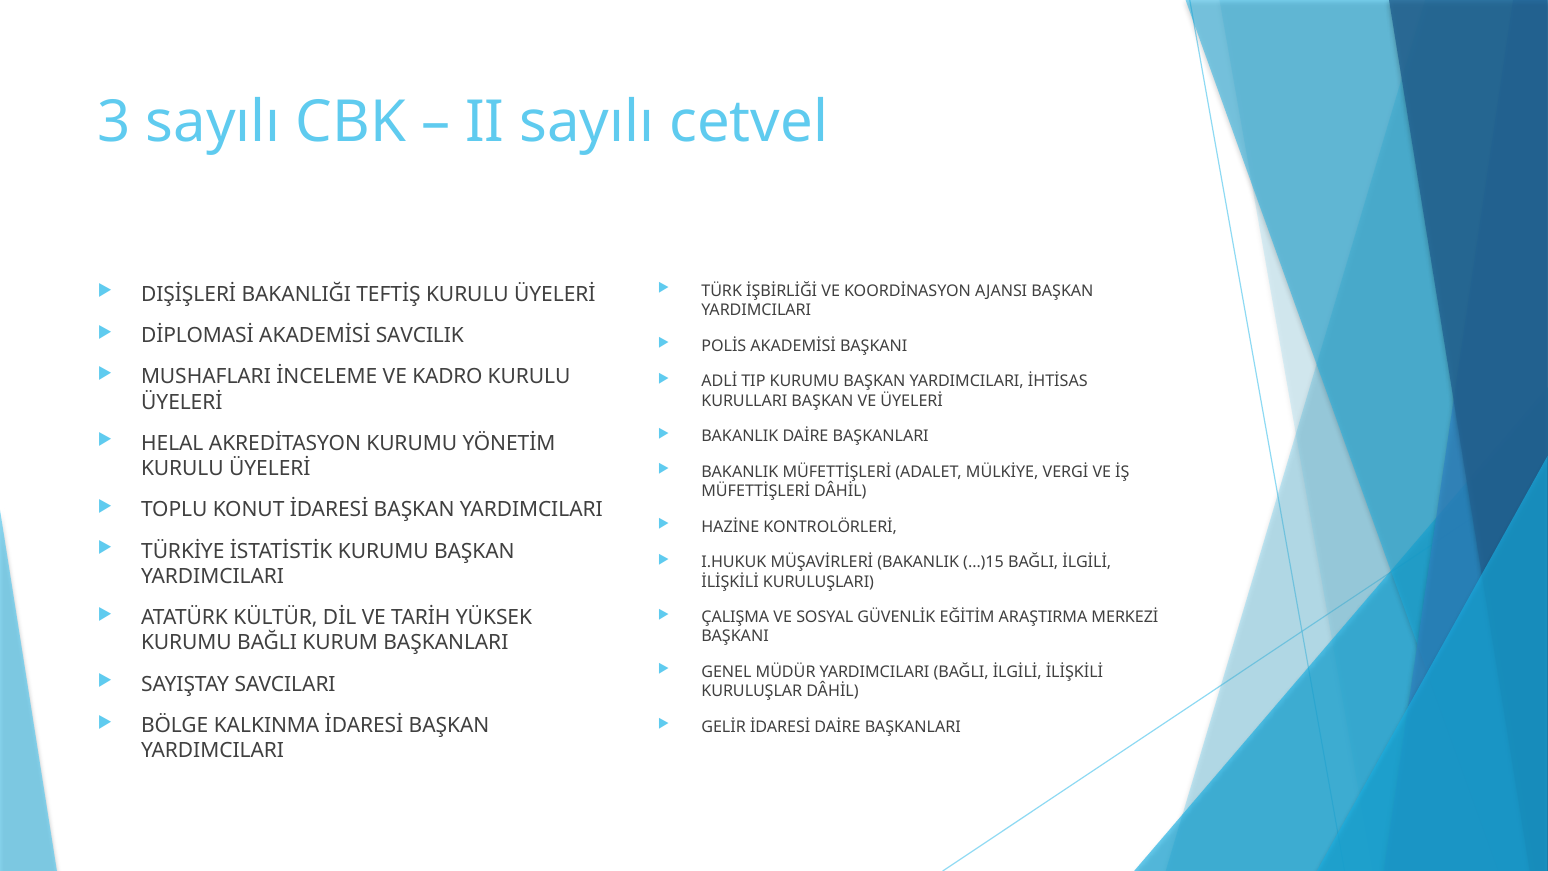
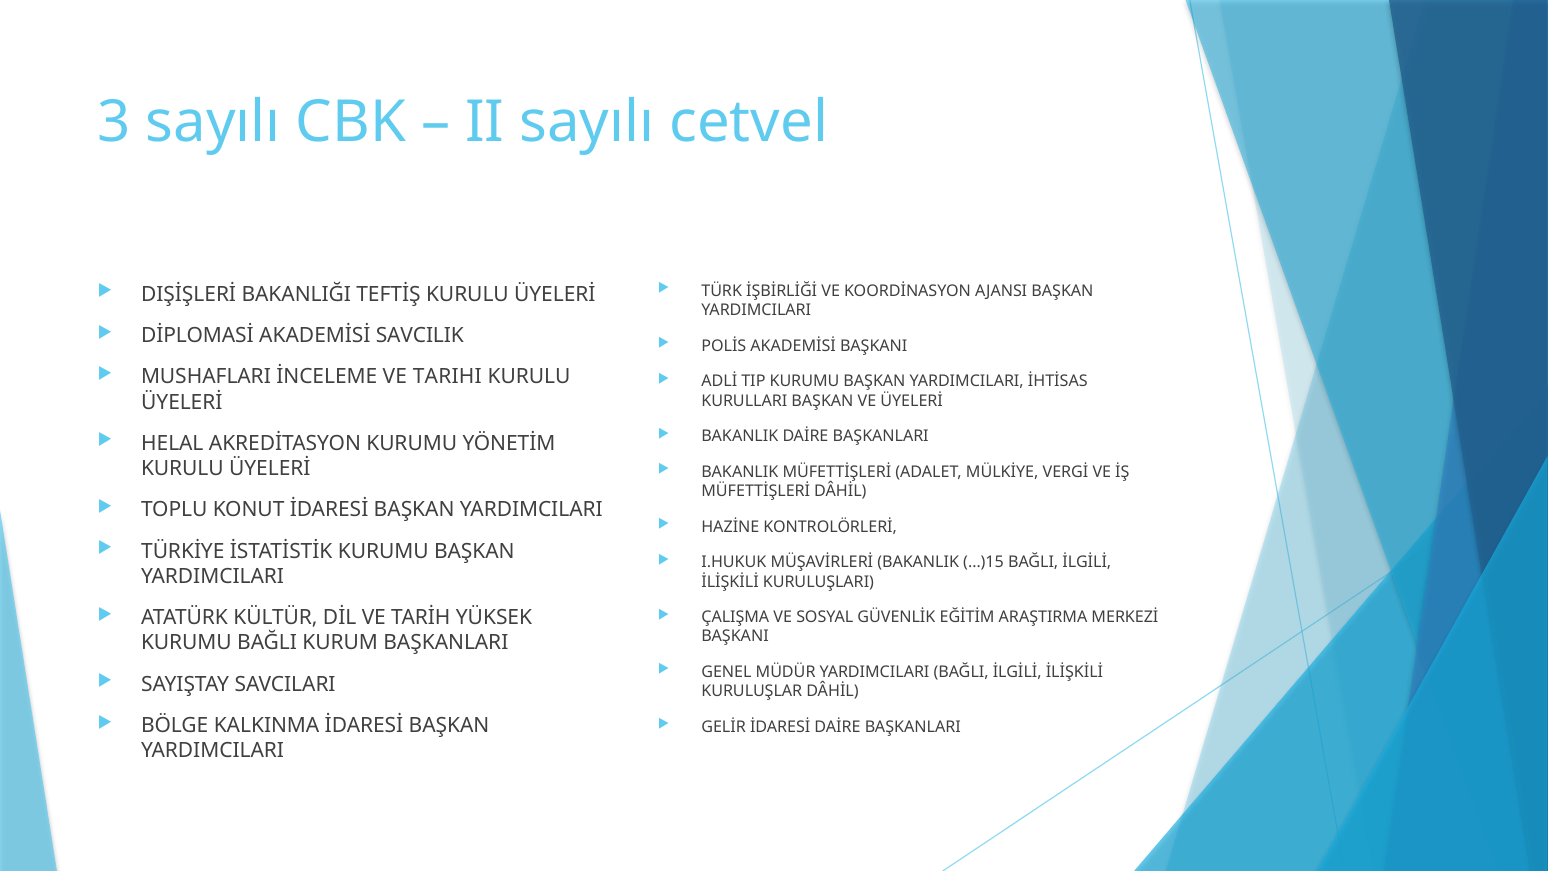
KADRO: KADRO -> TARIHI (447, 377)
